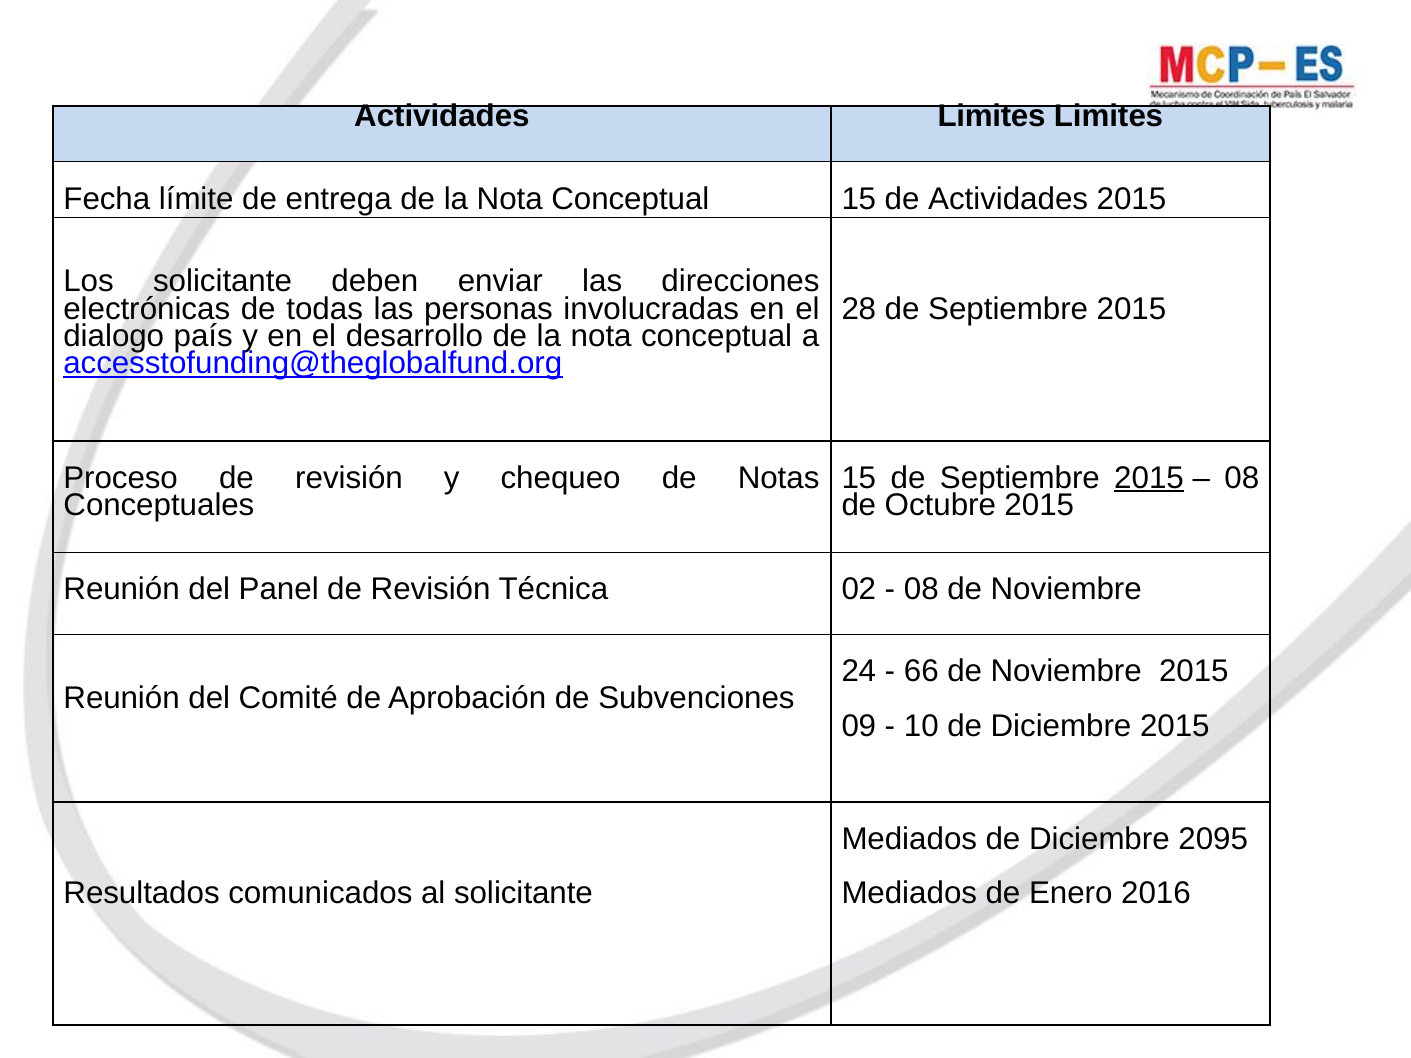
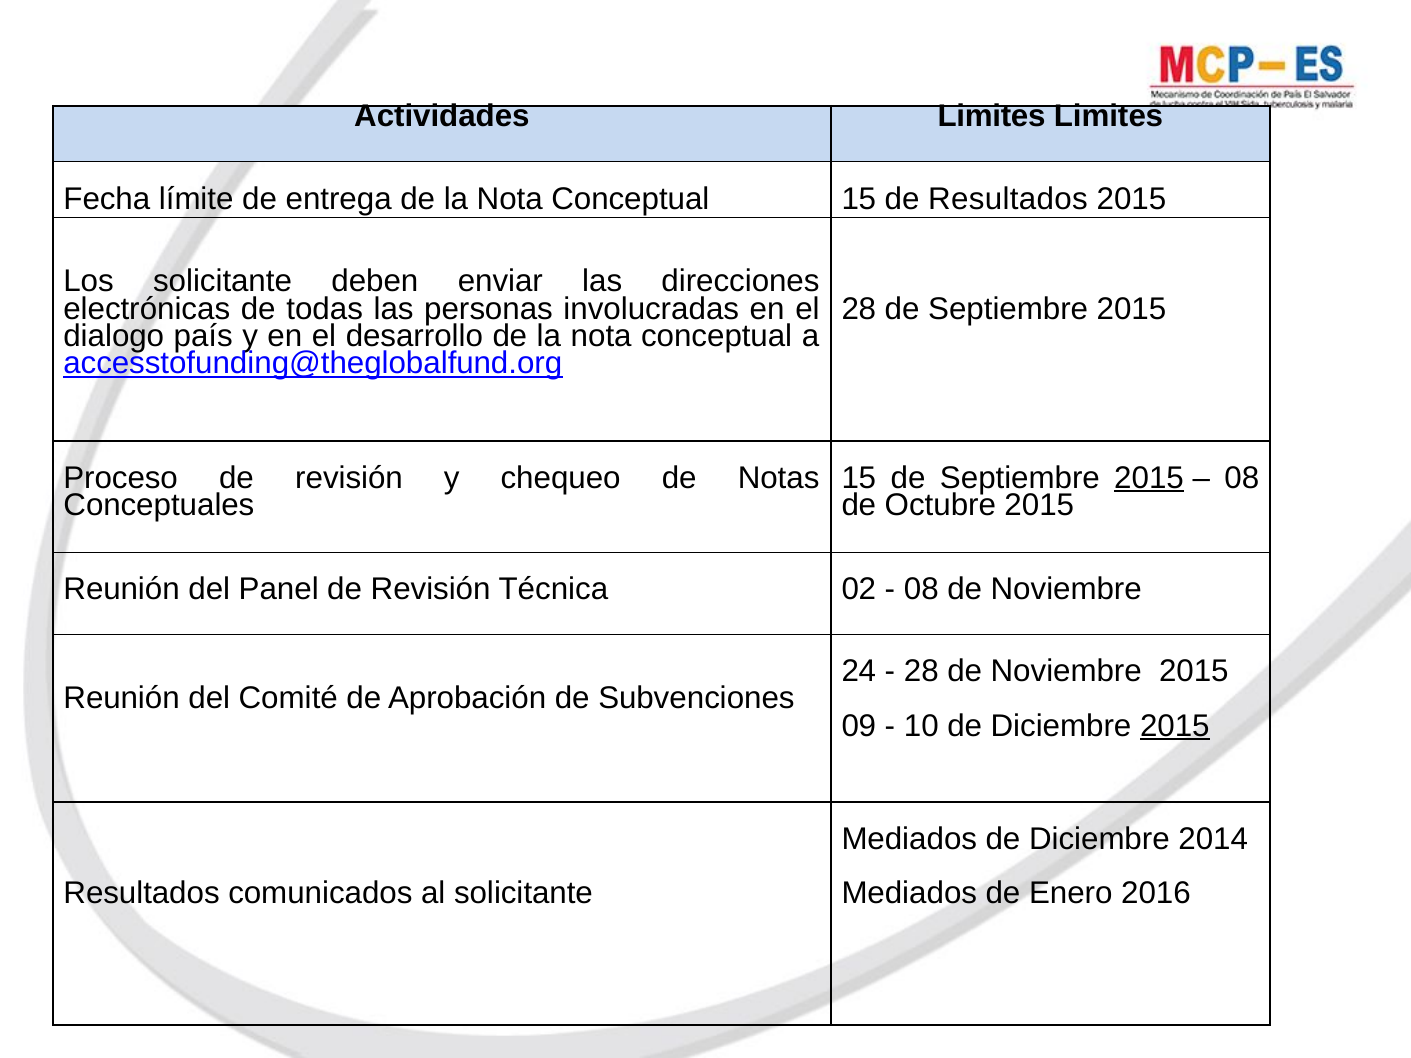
de Actividades: Actividades -> Resultados (1008, 199)
66: 66 -> 28 (921, 672)
2015 underline: none -> present (1175, 726)
2095: 2095 -> 2014 (1213, 839)
